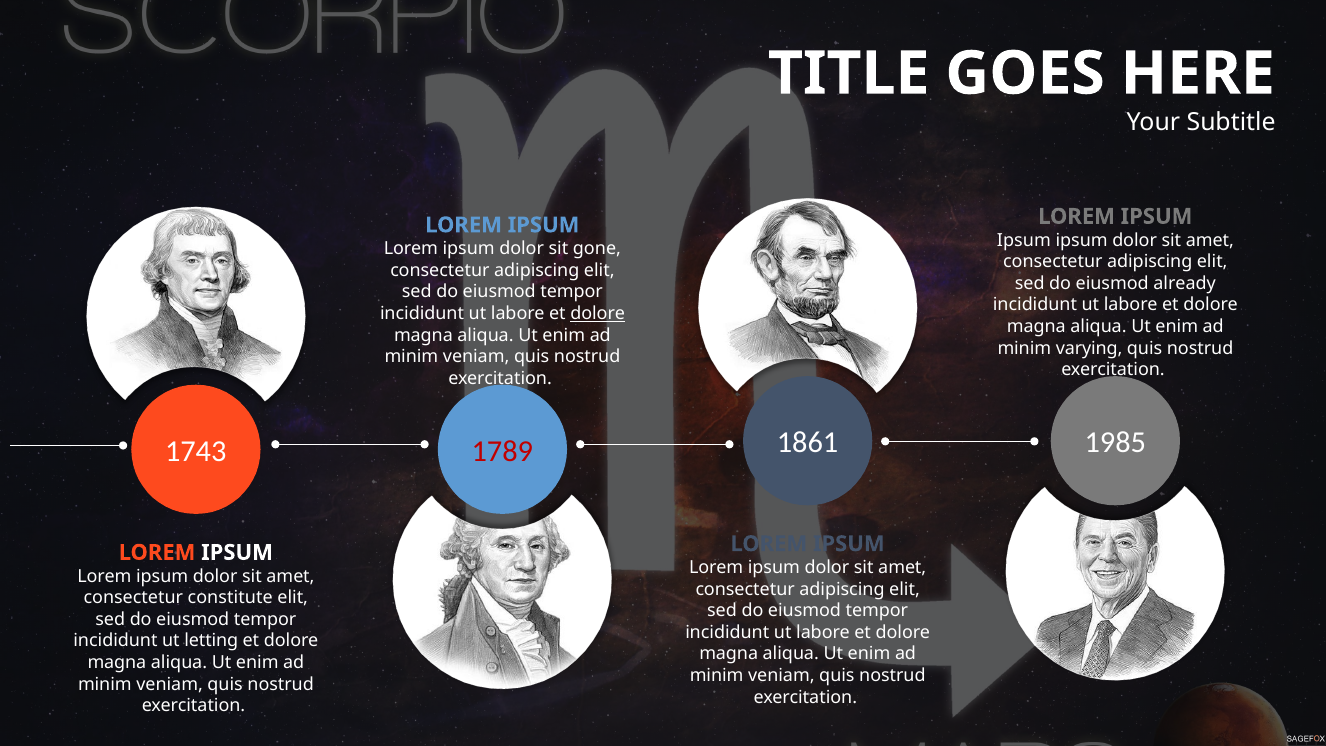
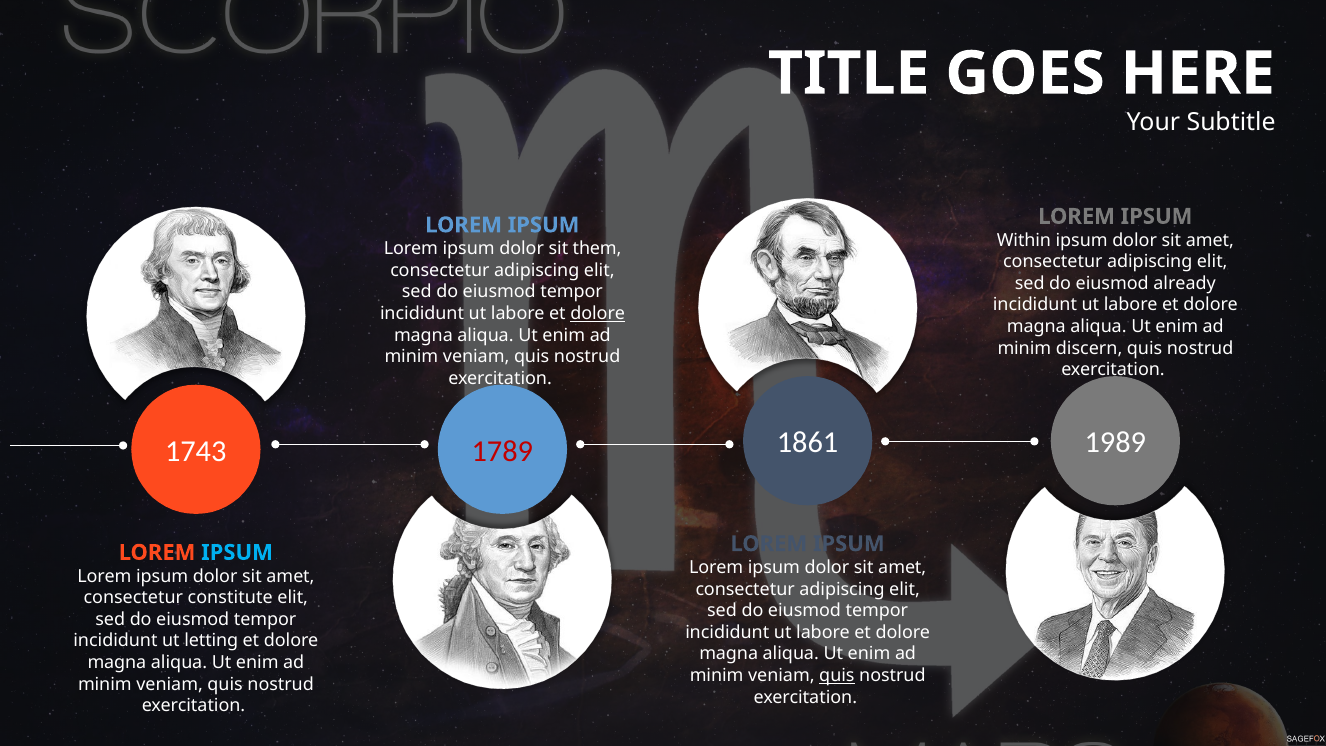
Ipsum: Ipsum -> Within (1024, 240)
gone: gone -> them (597, 249)
varying: varying -> discern (1089, 348)
1985: 1985 -> 1989 (1115, 443)
IPSUM colour: white -> light blue (237, 552)
quis underline: none -> present (837, 675)
